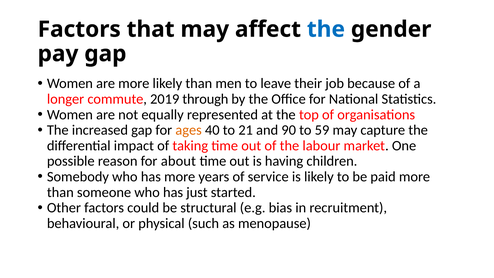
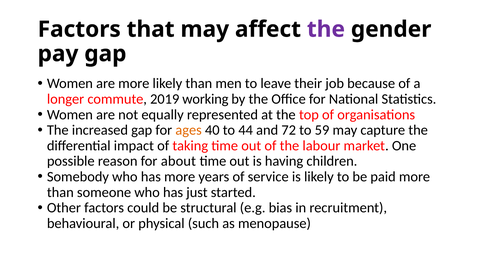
the colour: blue -> purple (326, 29)
through: through -> working (205, 99)
21: 21 -> 44 (246, 130)
90: 90 -> 72 (289, 130)
